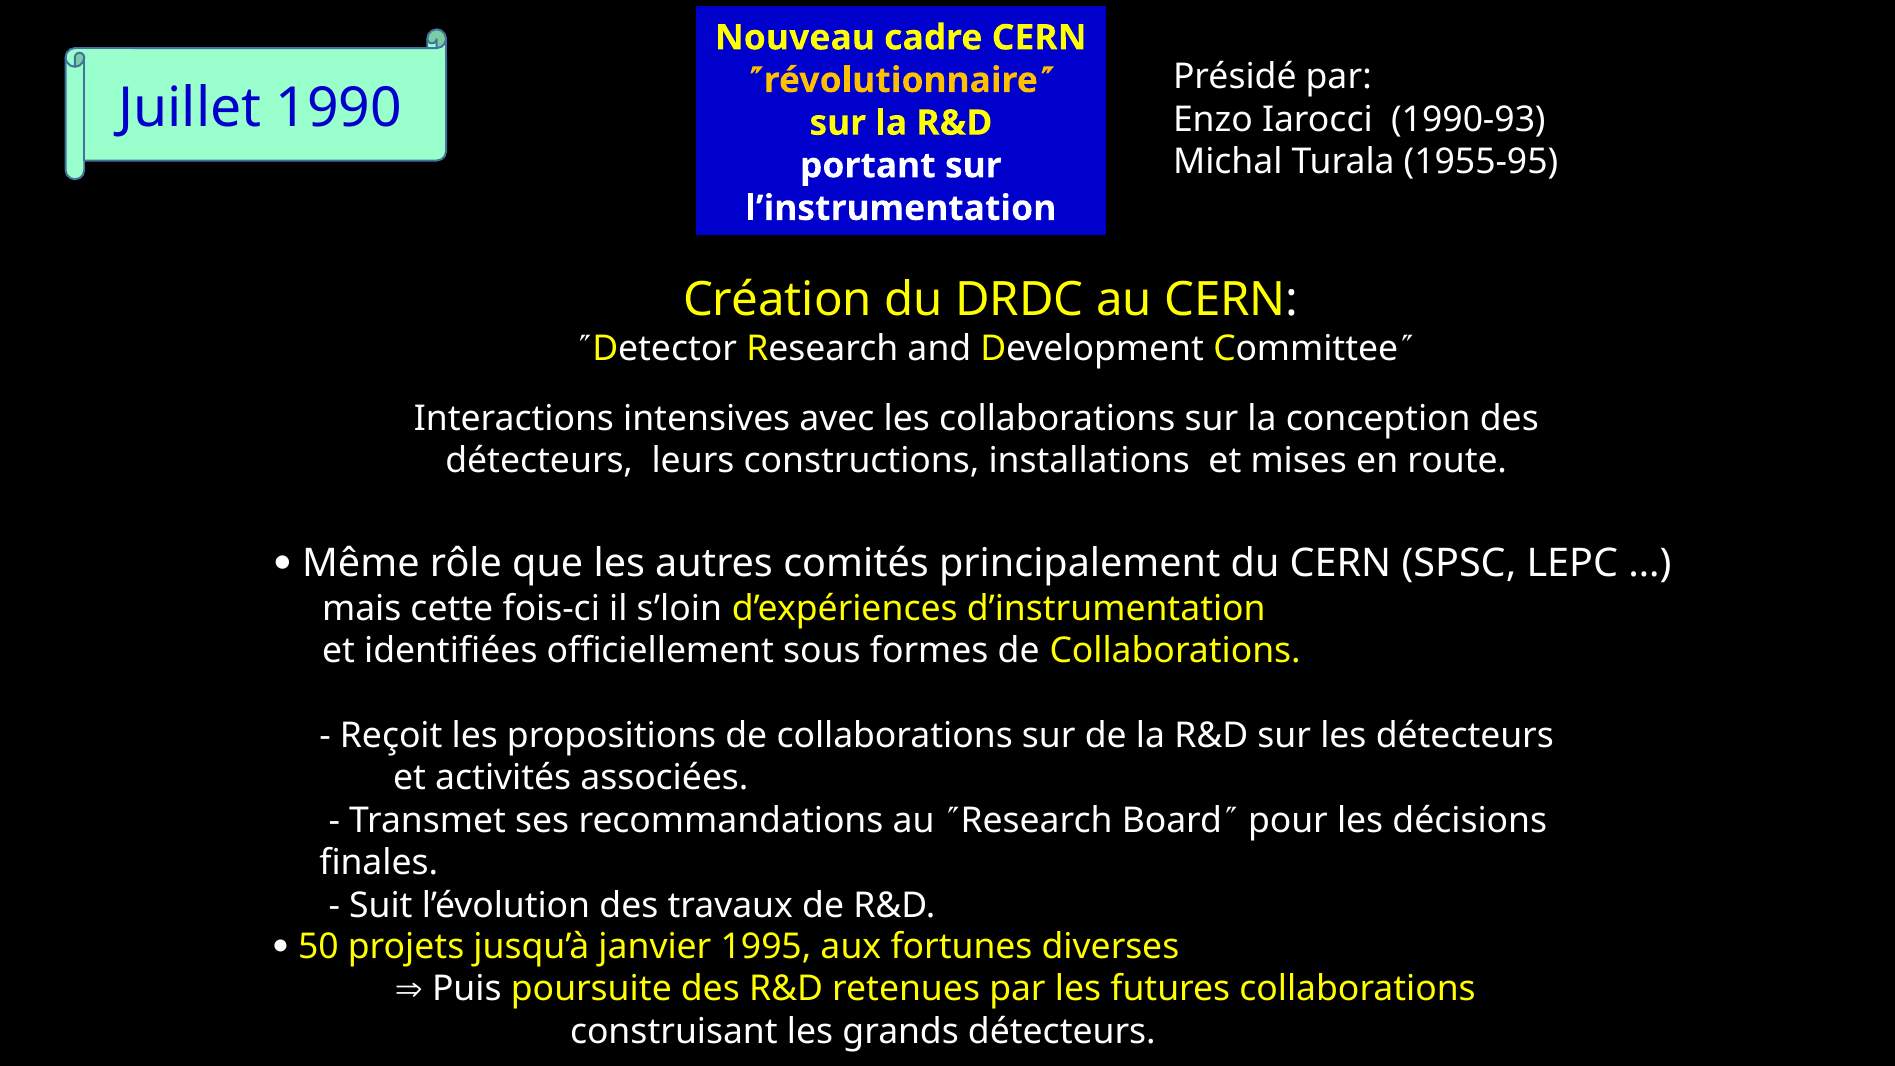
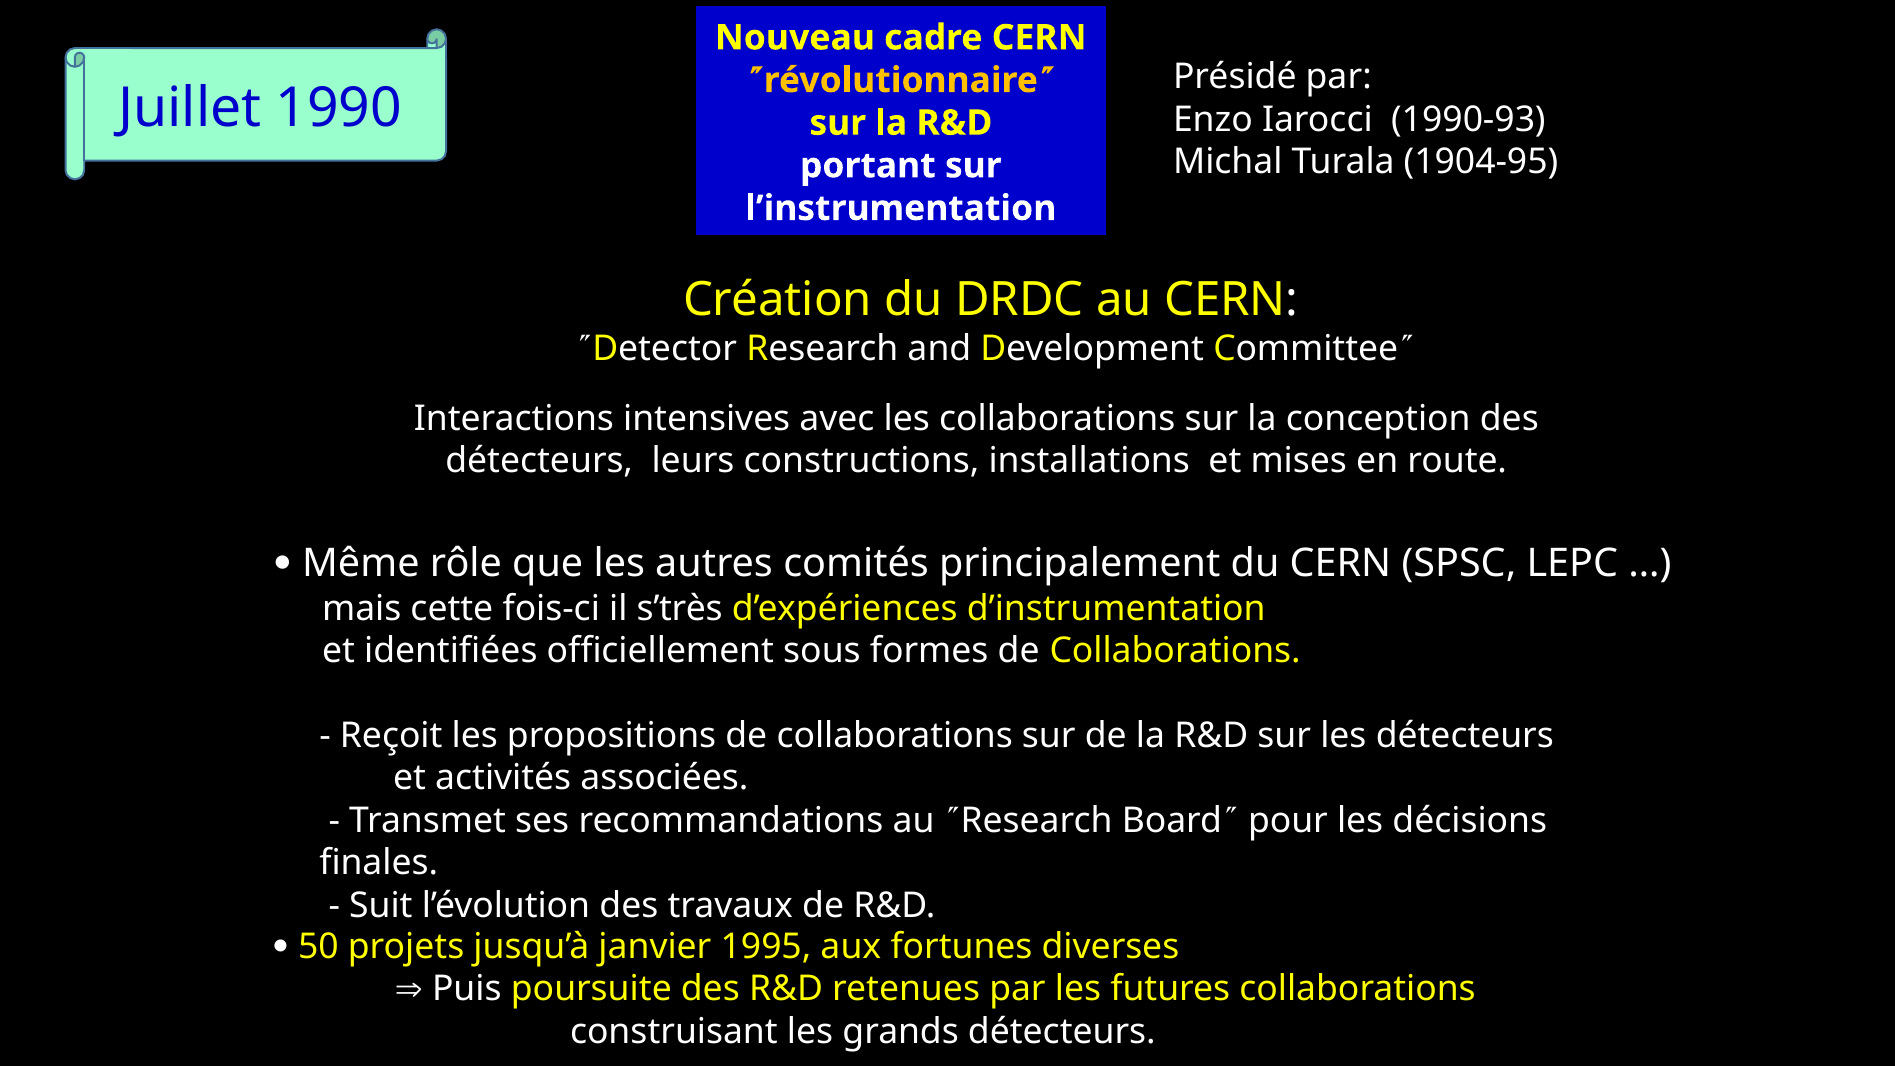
1955-95: 1955-95 -> 1904-95 (1481, 162)
s’loin: s’loin -> s’très (680, 608)
